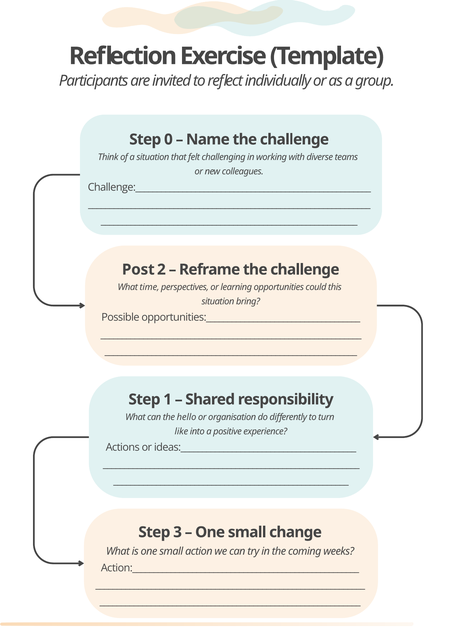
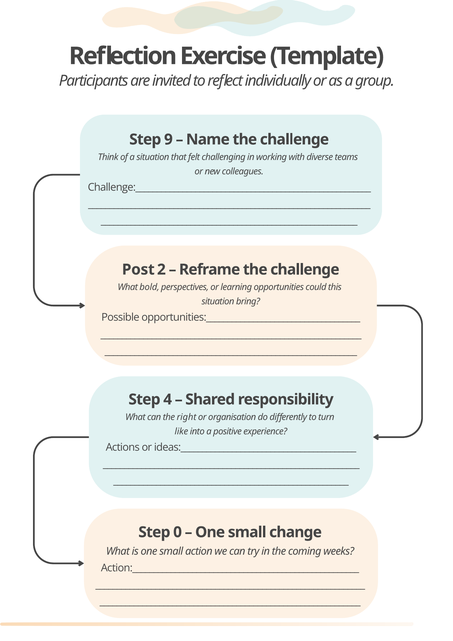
0: 0 -> 9 (168, 139)
time: time -> bold (149, 287)
1: 1 -> 4 (168, 399)
hello: hello -> right (187, 417)
3: 3 -> 0 (178, 532)
